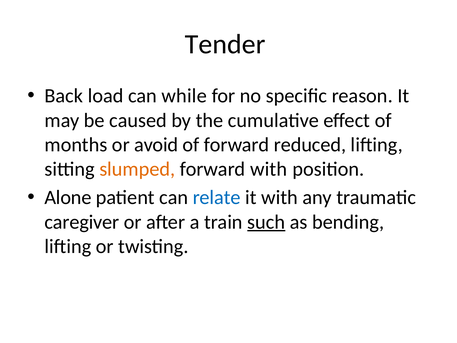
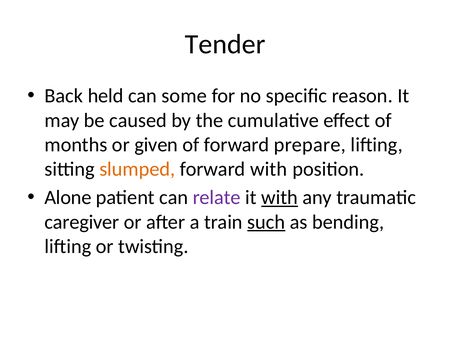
load: load -> held (106, 96)
while: while -> some (184, 96)
avoid: avoid -> given (156, 145)
reduced: reduced -> prepare (310, 145)
relate colour: blue -> purple (217, 197)
with underline: none -> present (280, 197)
